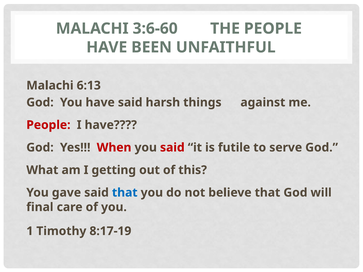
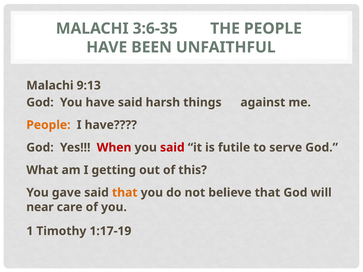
3:6-60: 3:6-60 -> 3:6-35 (155, 29)
6:13: 6:13 -> 9:13 (89, 86)
People colour: red -> orange (48, 125)
that colour: blue -> orange (125, 193)
final: final -> near (40, 207)
8:17-19: 8:17-19 -> 1:17-19 (110, 231)
